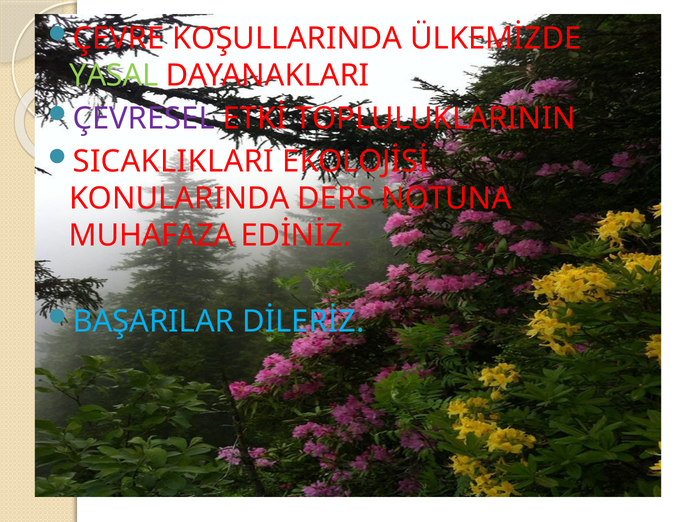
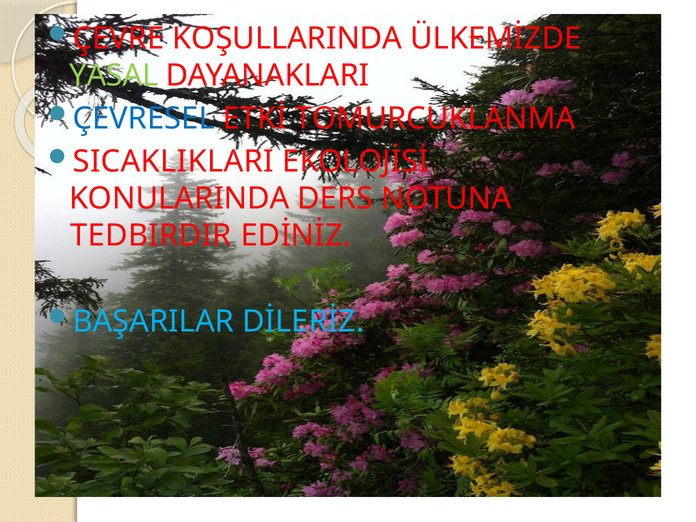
ÇEVRESEL colour: purple -> blue (144, 119)
TOPLULUKLARININ: TOPLULUKLARININ -> TOMURCUKLANMA (435, 119)
MUHAFAZA: MUHAFAZA -> TEDBIRDIR (151, 236)
